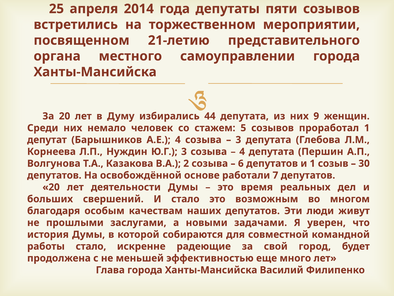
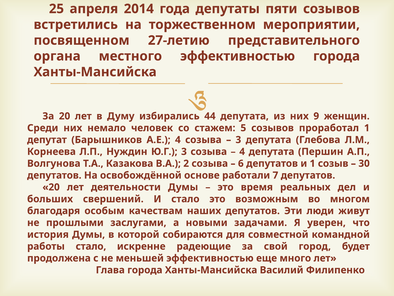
21-летию: 21-летию -> 27-летию (179, 40)
местного самоуправлении: самоуправлении -> эффективностью (238, 56)
